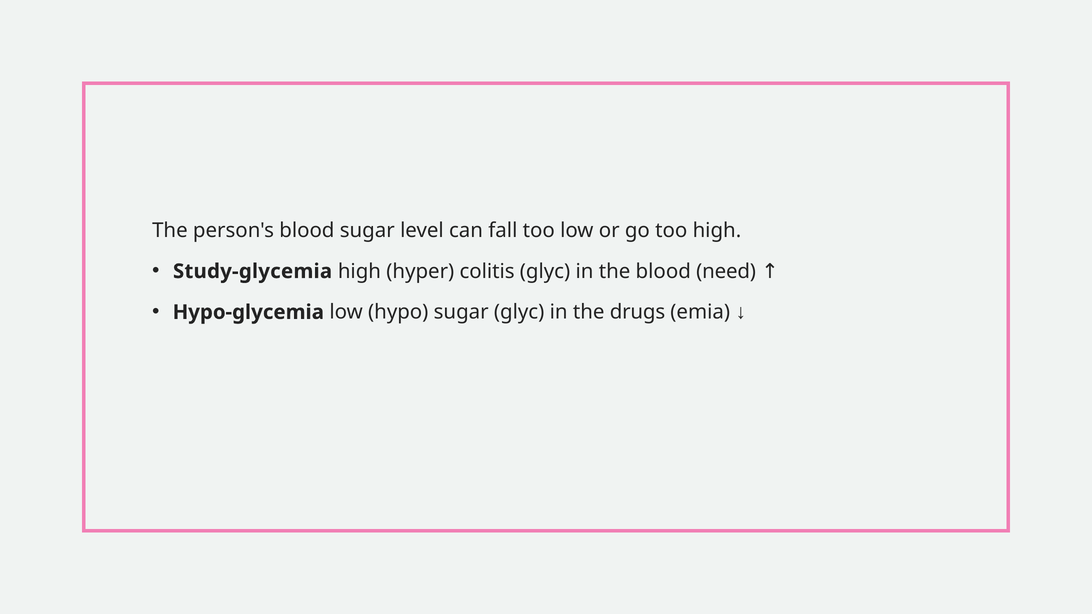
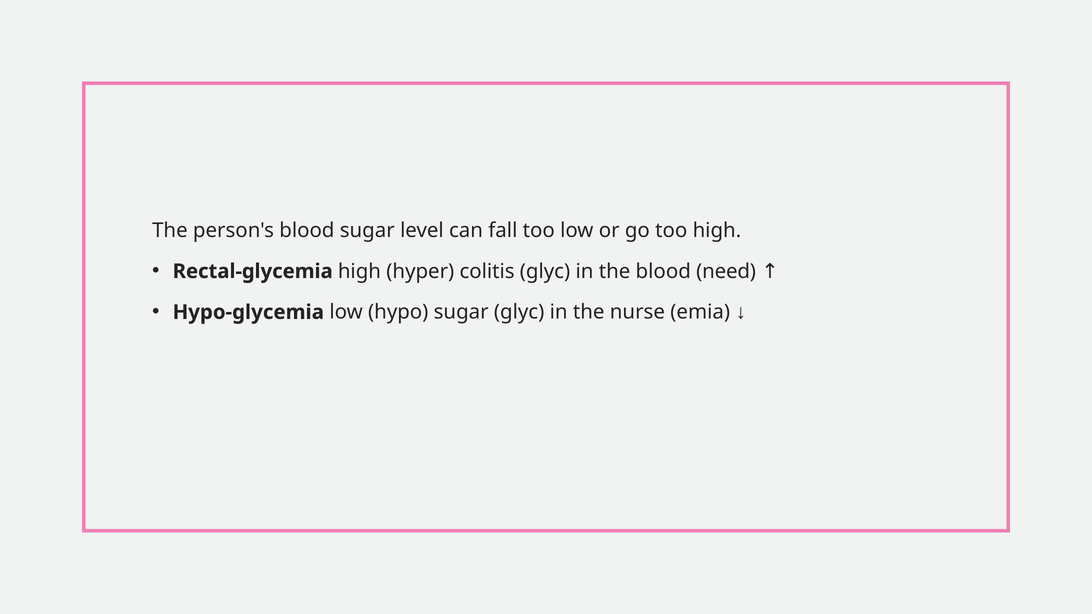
Study-glycemia: Study-glycemia -> Rectal-glycemia (253, 271)
drugs: drugs -> nurse (637, 312)
